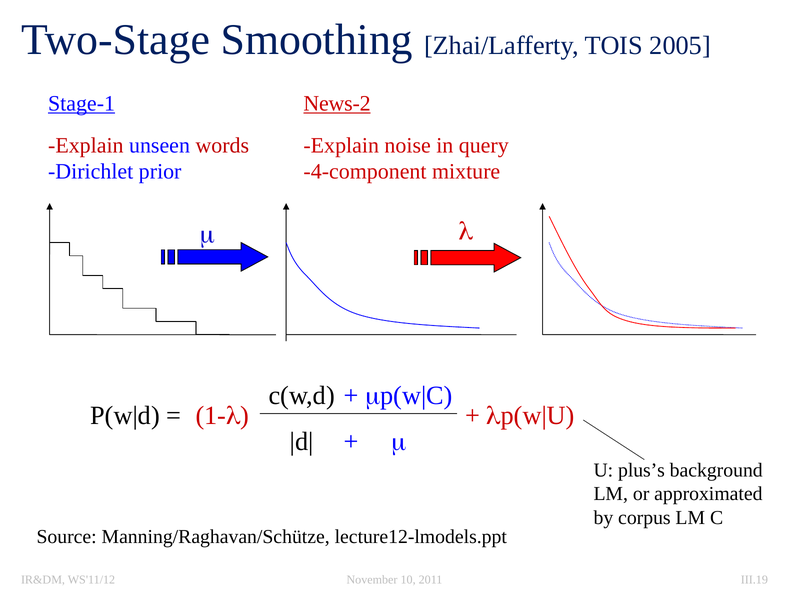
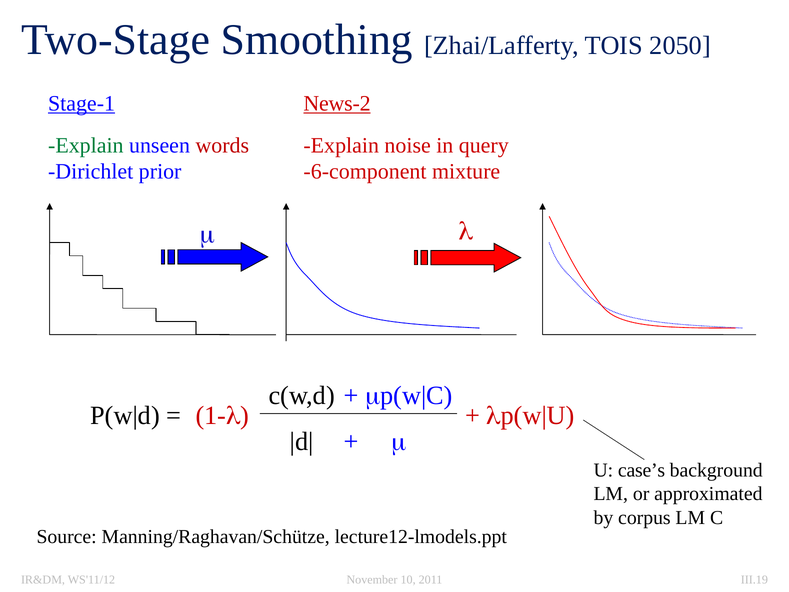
2005: 2005 -> 2050 (680, 46)
Explain colour: red -> green (86, 145)
-4-component: -4-component -> -6-component (365, 172)
plus’s: plus’s -> case’s (642, 470)
